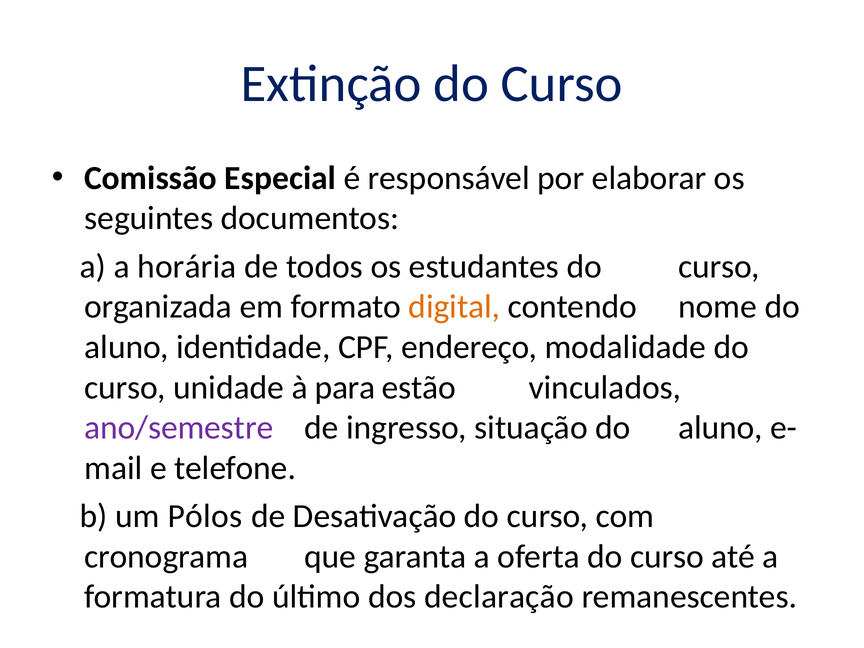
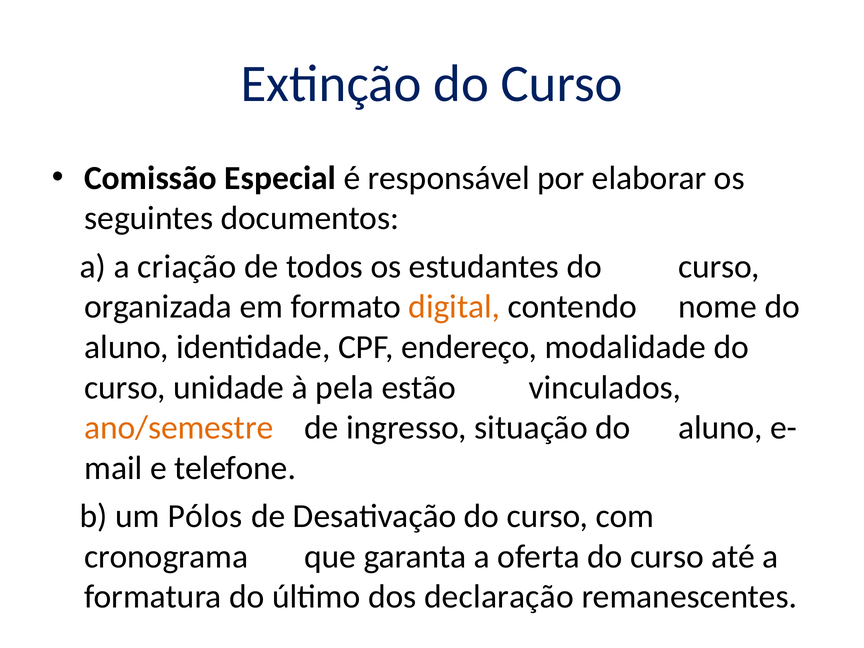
horária: horária -> criação (187, 266)
para: para -> pela (345, 387)
ano/semestre colour: purple -> orange (179, 428)
